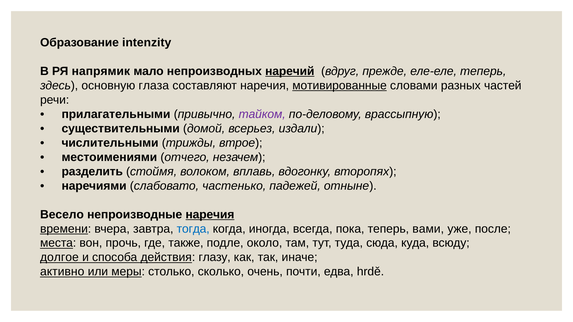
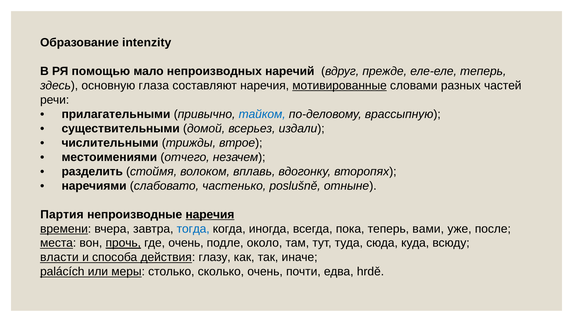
напрямик: напрямик -> помощью (101, 71)
наречий underline: present -> none (290, 71)
тайком colour: purple -> blue (262, 114)
падежей: падежей -> poslušně (295, 186)
Весело: Весело -> Партия (62, 215)
прочь underline: none -> present (123, 243)
где также: также -> очень (186, 243)
долгое: долгое -> власти (59, 258)
активно: активно -> palácích (62, 272)
